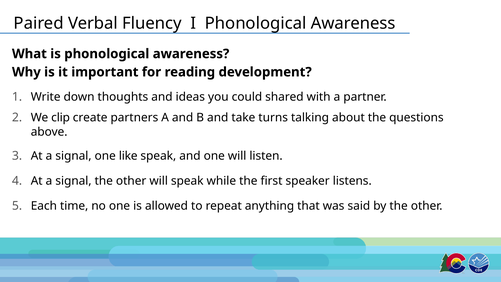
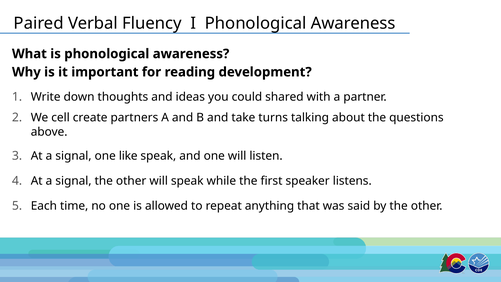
clip: clip -> cell (61, 118)
